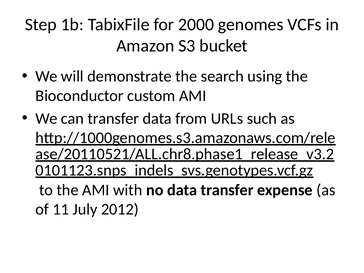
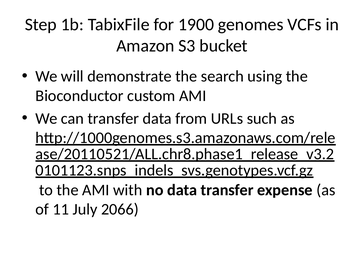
2000: 2000 -> 1900 (196, 25)
2012: 2012 -> 2066 (120, 209)
